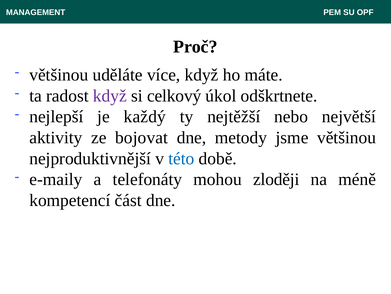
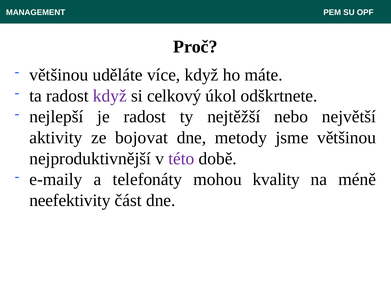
je každý: každý -> radost (145, 116)
této colour: blue -> purple (181, 158)
zloději: zloději -> kvality (276, 179)
kompetencí: kompetencí -> neefektivity (70, 200)
